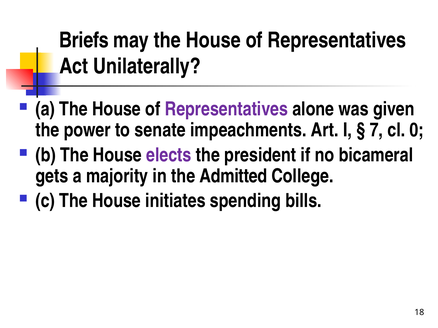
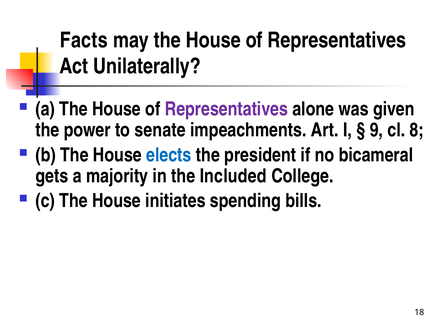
Briefs: Briefs -> Facts (84, 40)
7: 7 -> 9 (376, 130)
0: 0 -> 8 (417, 130)
elects colour: purple -> blue (169, 155)
Admitted: Admitted -> Included (233, 176)
